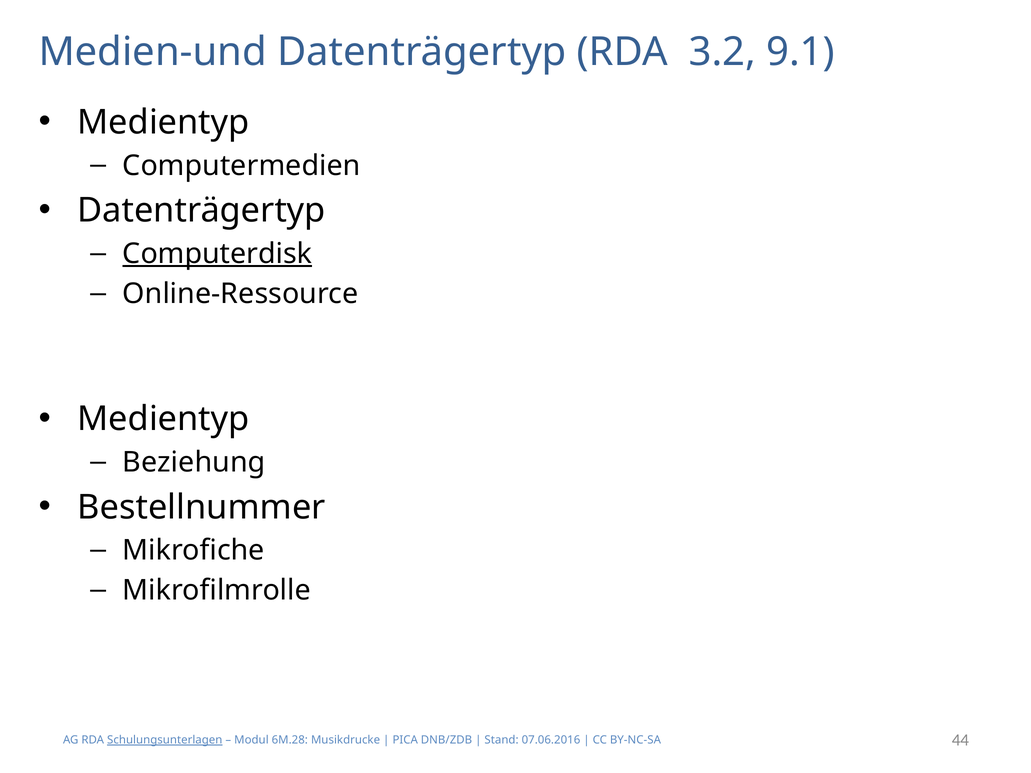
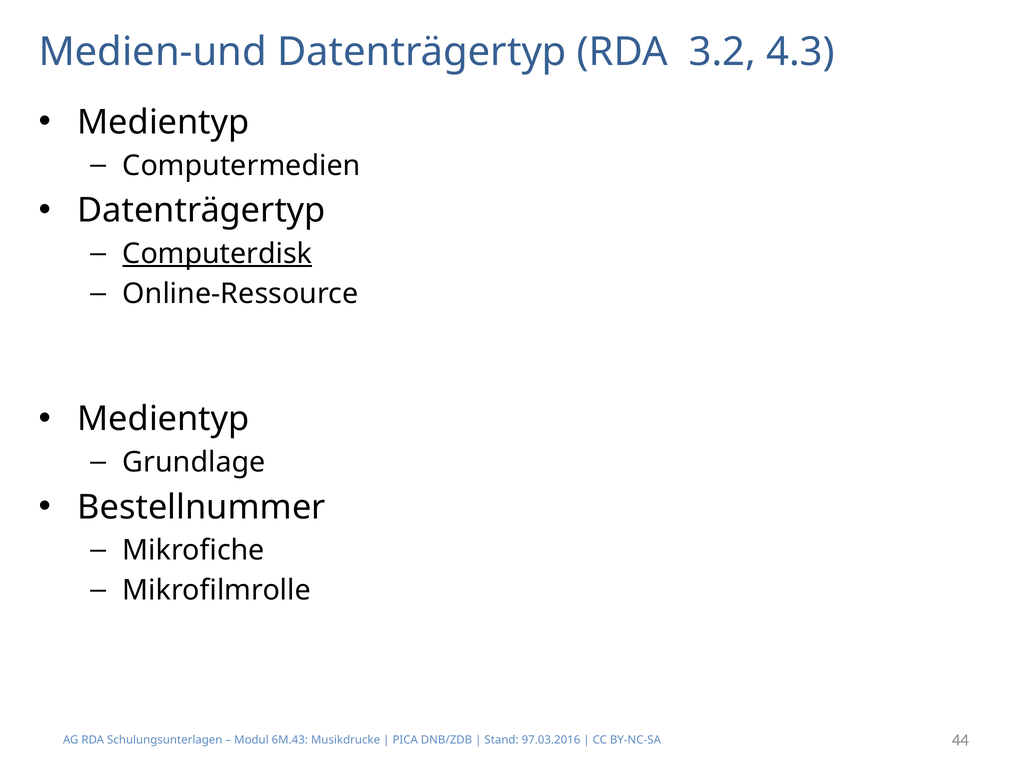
9.1: 9.1 -> 4.3 (801, 52)
Beziehung: Beziehung -> Grundlage (194, 462)
Schulungsunterlagen underline: present -> none (165, 740)
6M.28: 6M.28 -> 6M.43 (290, 740)
07.06.2016: 07.06.2016 -> 97.03.2016 (551, 740)
